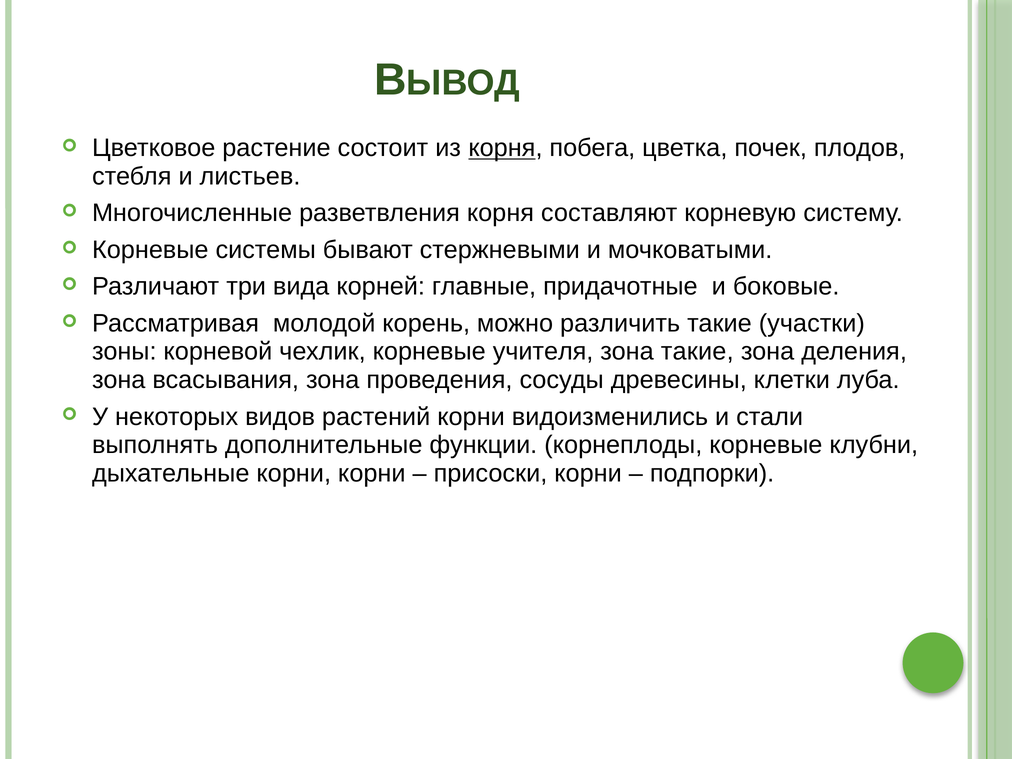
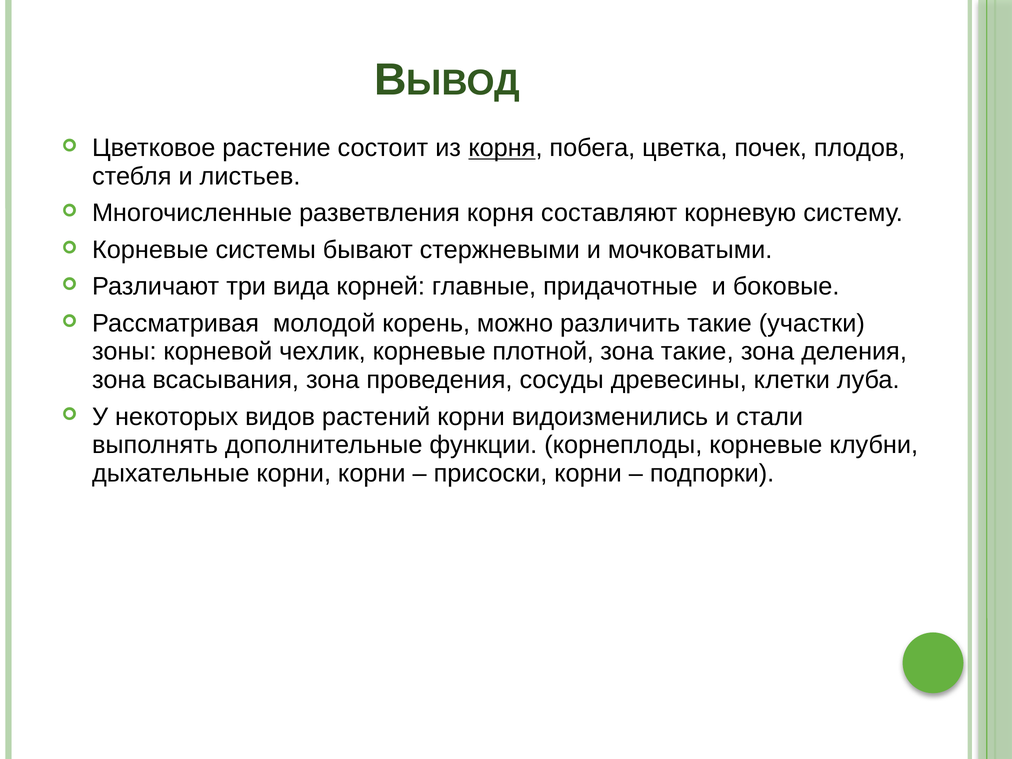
учителя: учителя -> плотной (543, 352)
